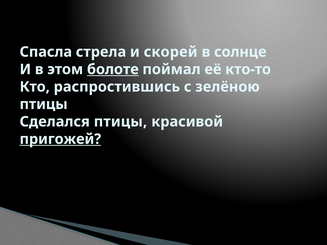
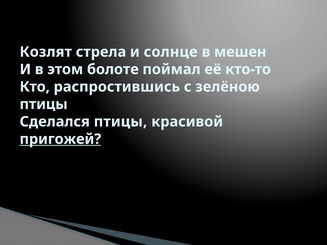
Спасла: Спасла -> Козлят (46, 52)
скорей: скорей -> солнце (171, 52)
солнце: солнце -> мешен (240, 52)
болоте underline: present -> none (113, 69)
